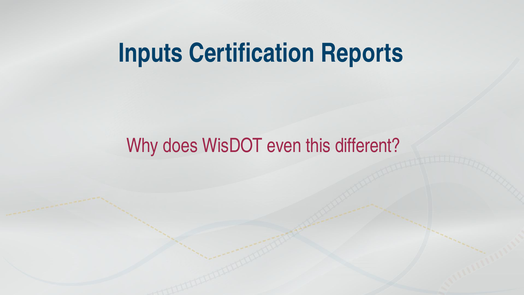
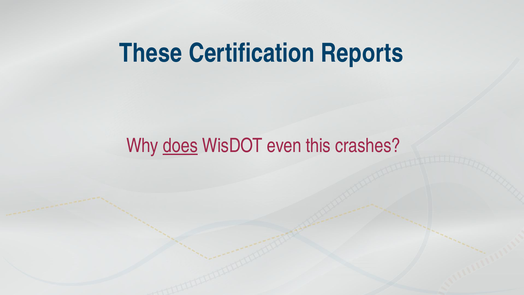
Inputs: Inputs -> These (151, 53)
does underline: none -> present (180, 146)
different: different -> crashes (368, 146)
